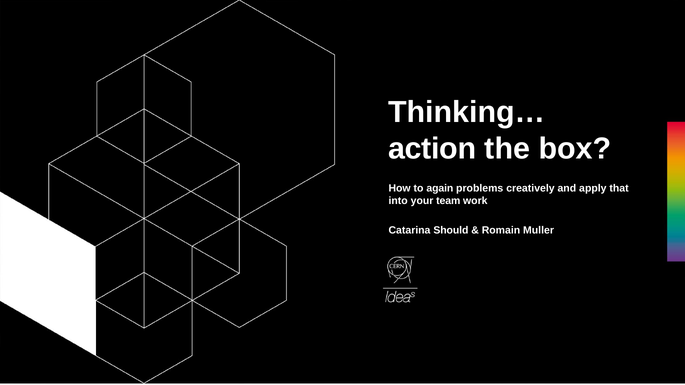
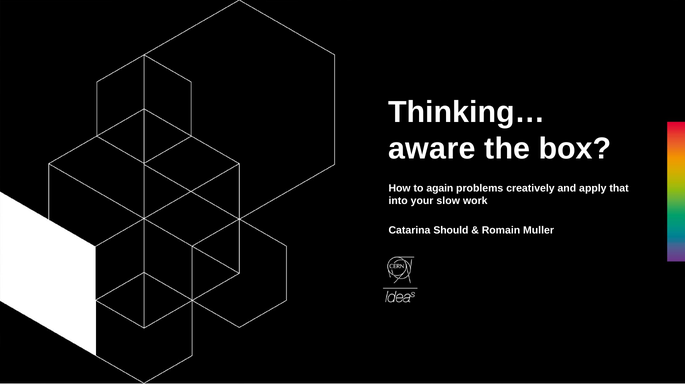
action: action -> aware (432, 149)
team: team -> slow (448, 201)
